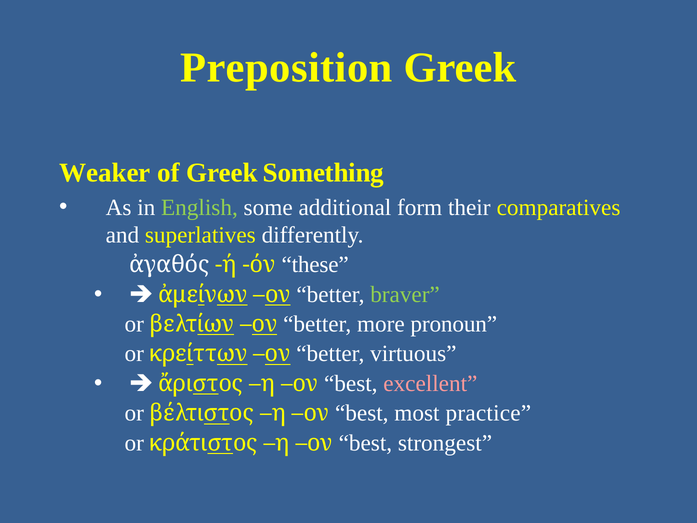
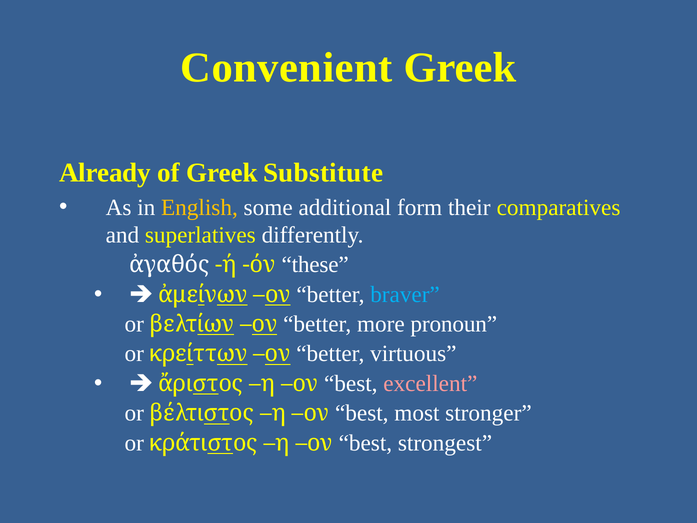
Preposition: Preposition -> Convenient (286, 67)
Weaker: Weaker -> Already (105, 173)
Something: Something -> Substitute (323, 173)
English colour: light green -> yellow (199, 207)
braver colour: light green -> light blue (405, 294)
practice: practice -> stronger (488, 413)
